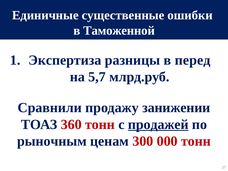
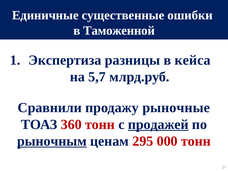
перед: перед -> кейса (193, 60)
занижении: занижении -> рыночные (176, 108)
рыночным underline: none -> present (52, 141)
300: 300 -> 295 (143, 141)
